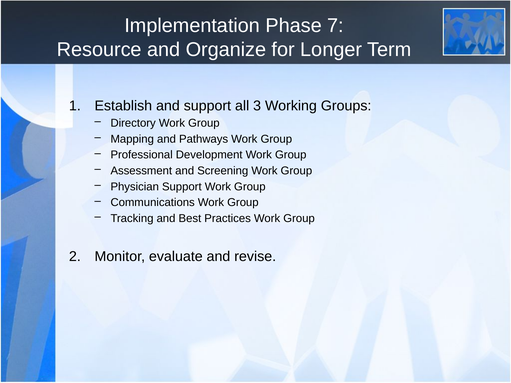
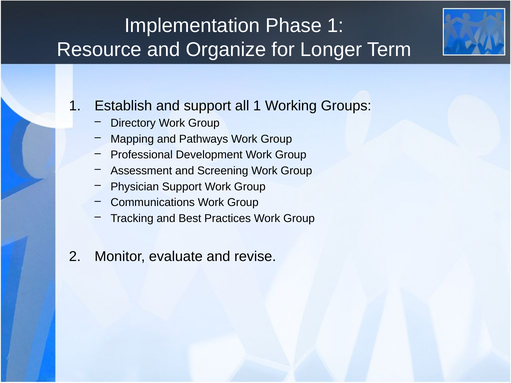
Phase 7: 7 -> 1 (335, 26)
all 3: 3 -> 1 (257, 106)
